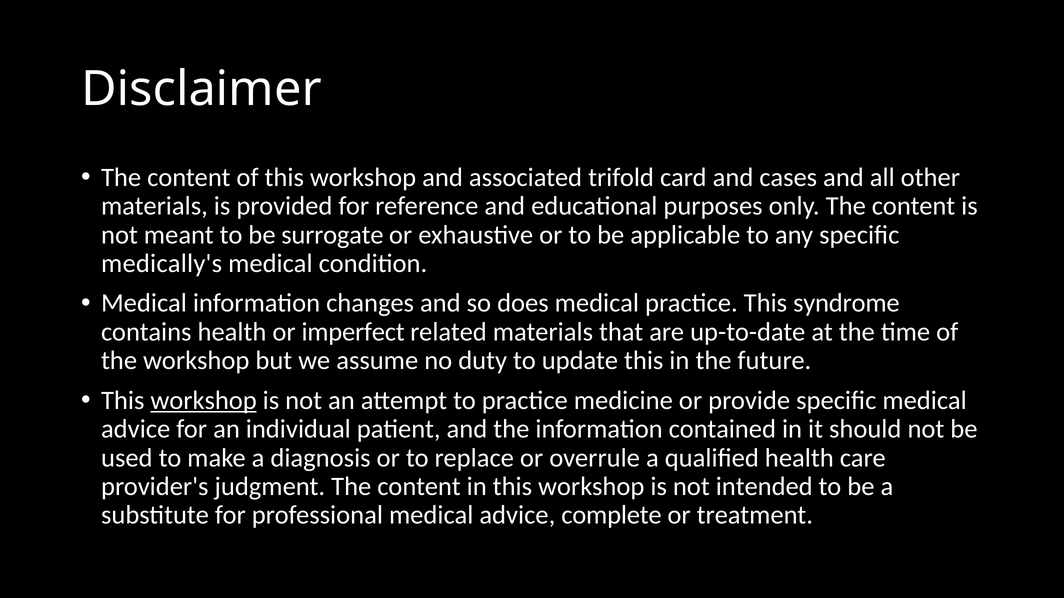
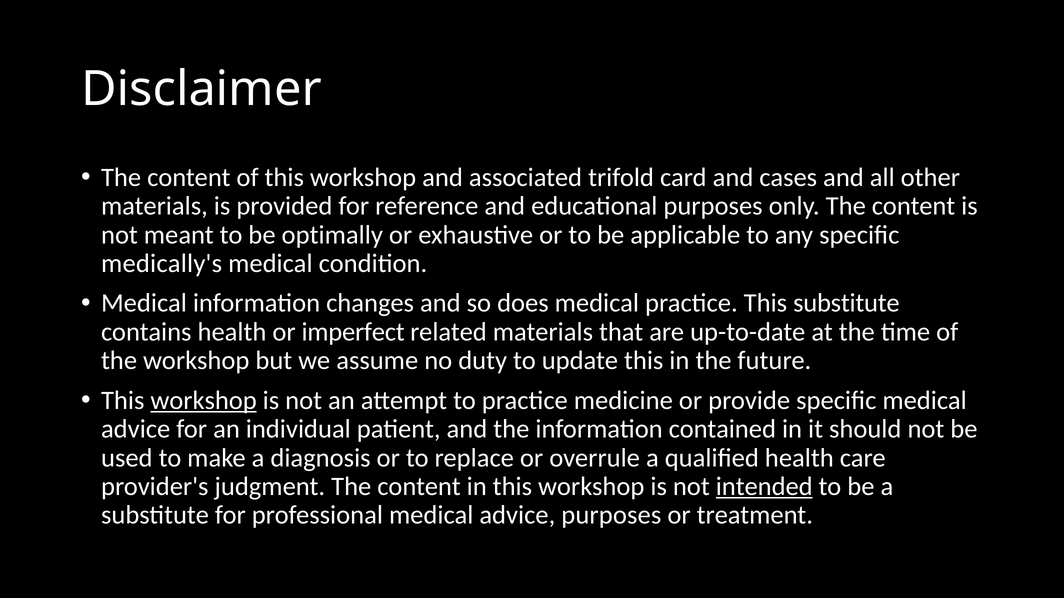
surrogate: surrogate -> optimally (332, 235)
This syndrome: syndrome -> substitute (846, 303)
intended underline: none -> present (764, 487)
advice complete: complete -> purposes (611, 516)
